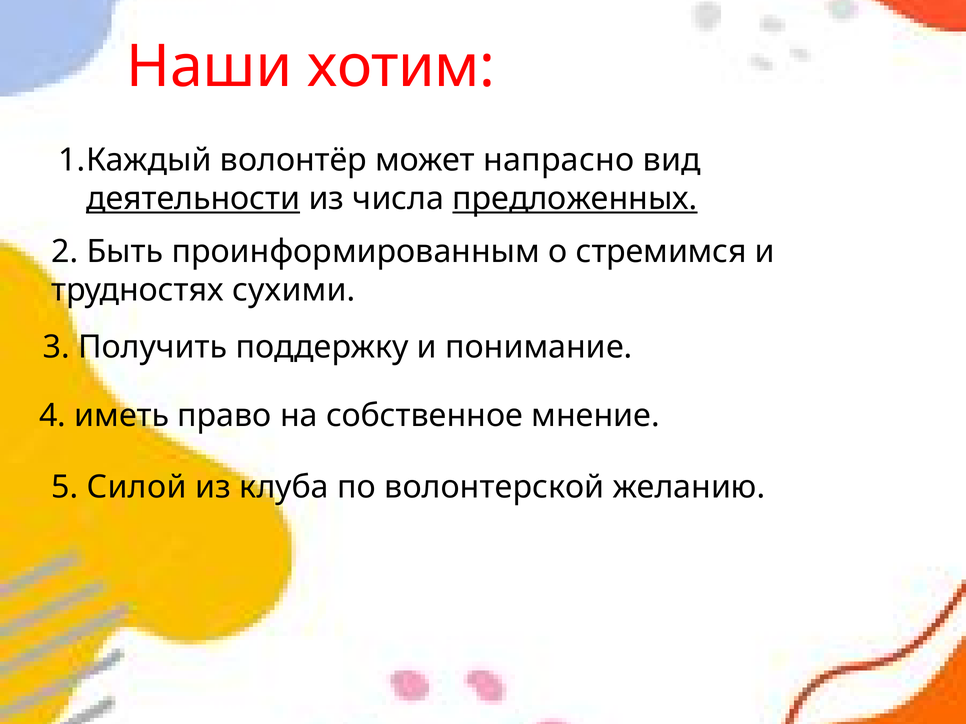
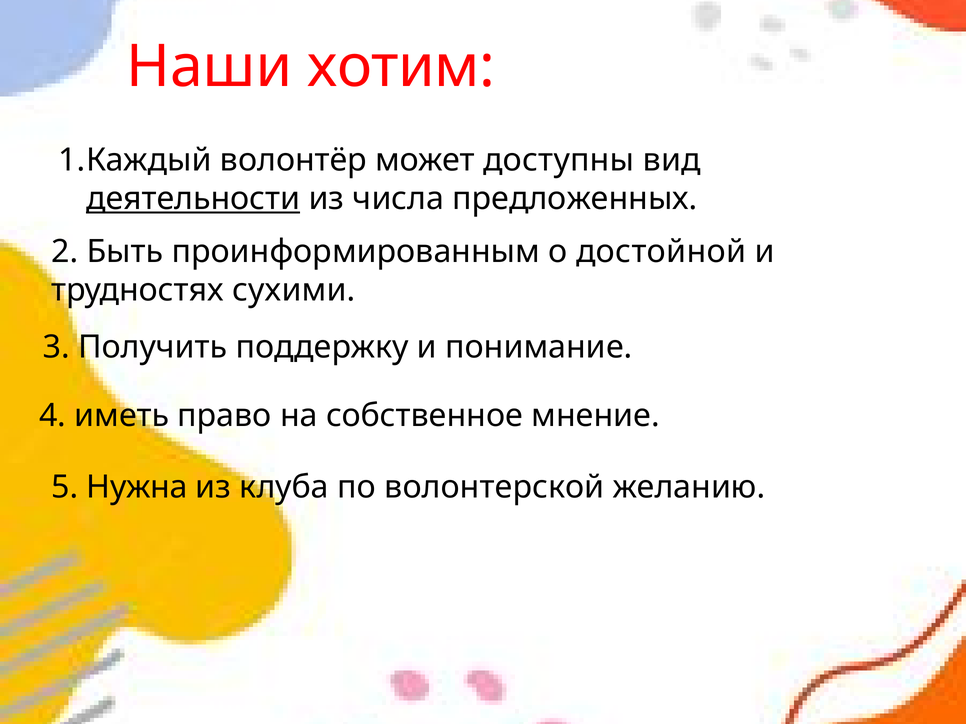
напрасно: напрасно -> доступны (559, 160)
предложенных underline: present -> none (575, 199)
стремимся: стремимся -> достойной (661, 252)
Силой: Силой -> Нужна (137, 487)
